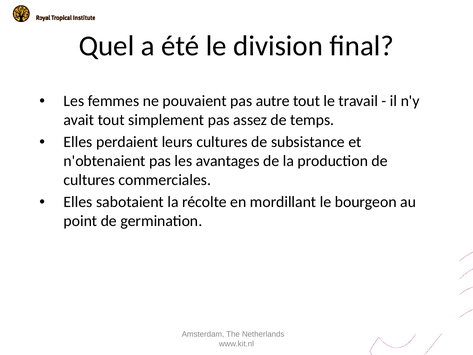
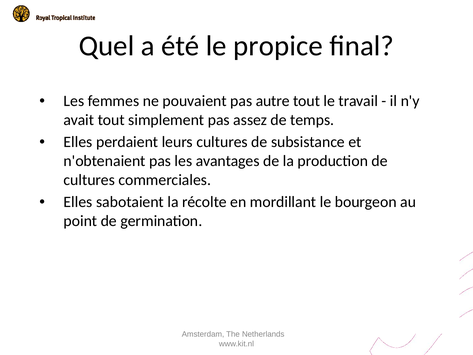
division: division -> propice (278, 46)
